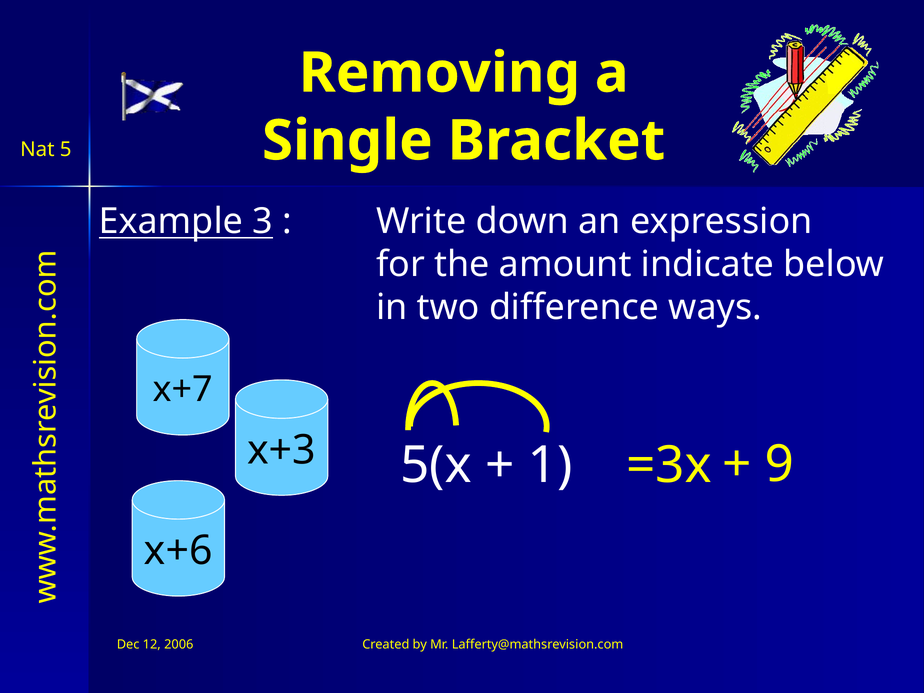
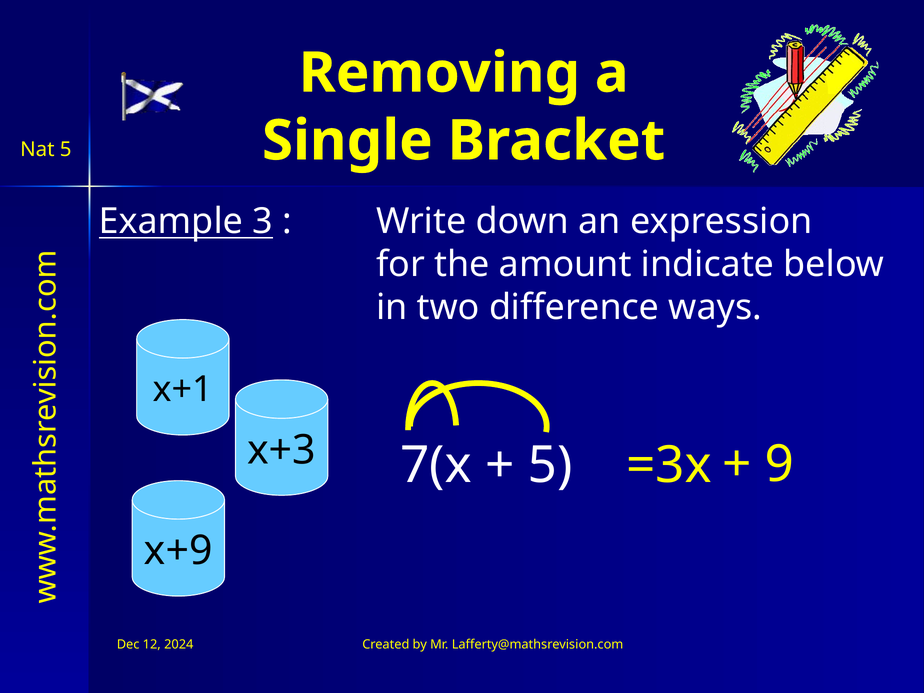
x+7: x+7 -> x+1 (183, 389)
5(x: 5(x -> 7(x (436, 465)
1: 1 -> 5 (550, 465)
x+6: x+6 -> x+9 (178, 551)
2006: 2006 -> 2024 (179, 645)
